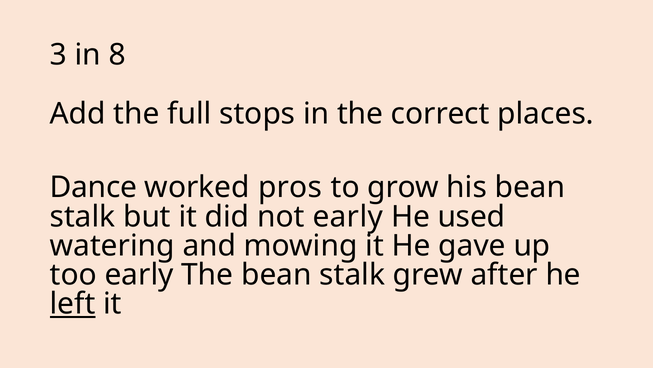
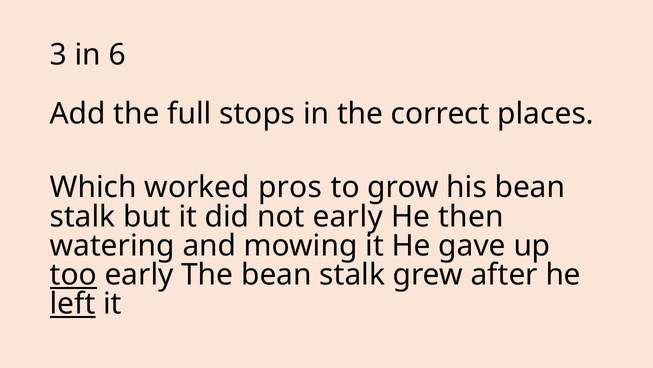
8: 8 -> 6 (117, 55)
Dance: Dance -> Which (93, 187)
used: used -> then (471, 216)
too underline: none -> present (73, 274)
